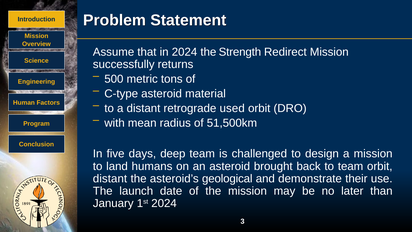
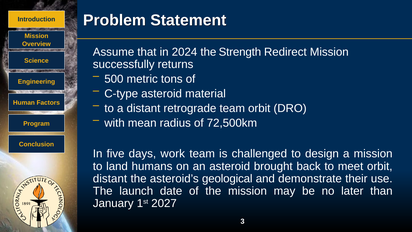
retrograde used: used -> team (232, 108)
51,500km: 51,500km -> 72,500km (232, 123)
deep: deep -> work (173, 154)
to team: team -> meet (351, 166)
1st 2024: 2024 -> 2027 (164, 203)
